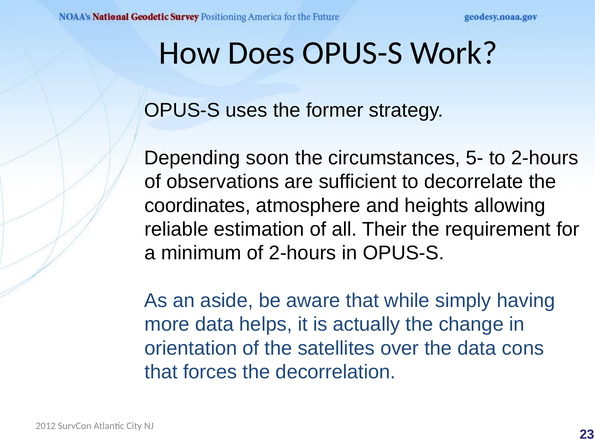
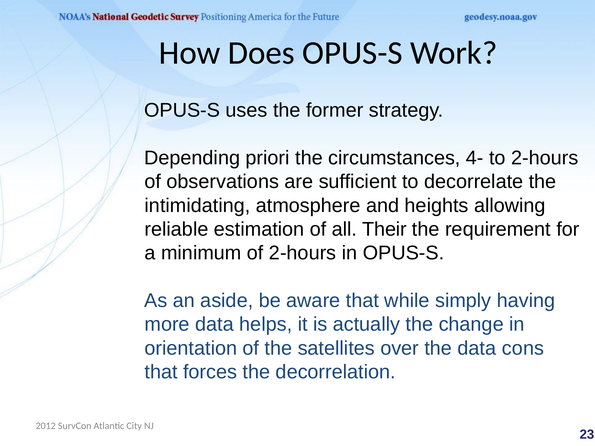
soon: soon -> priori (268, 158)
5-: 5- -> 4- (475, 158)
coordinates: coordinates -> intimidating (197, 206)
